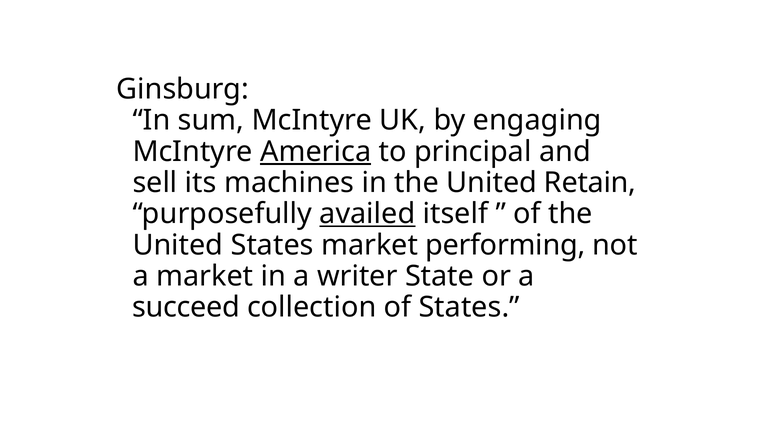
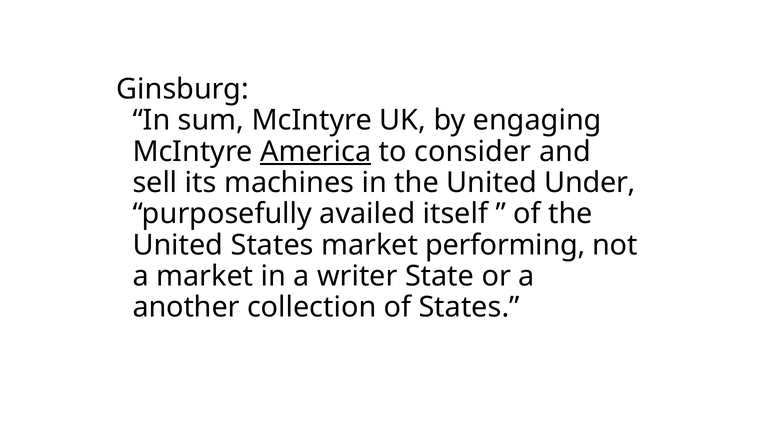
principal: principal -> consider (473, 151)
Retain: Retain -> Under (590, 183)
availed underline: present -> none (367, 214)
succeed: succeed -> another (186, 307)
